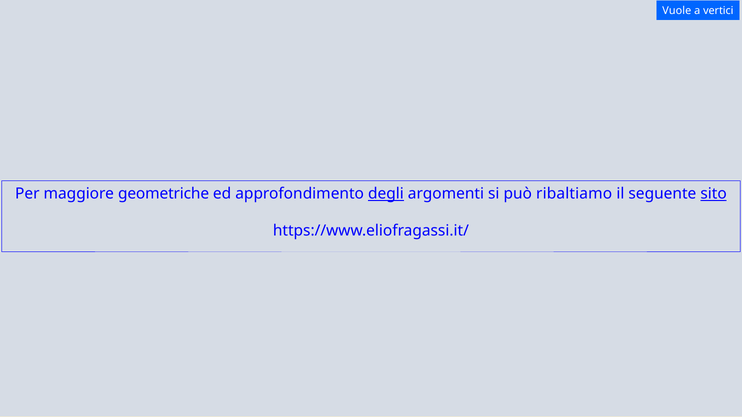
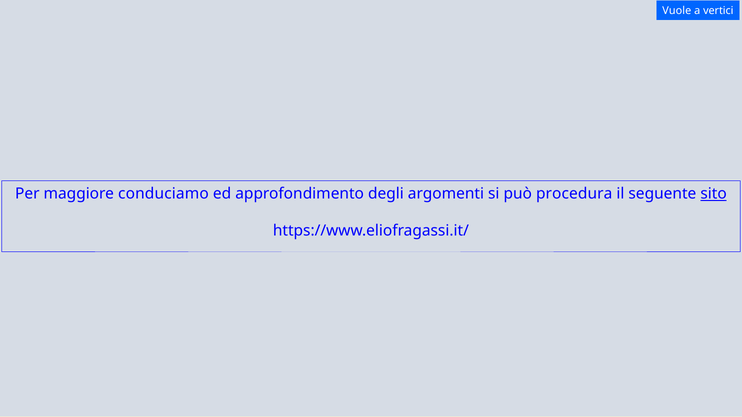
geometriche: geometriche -> conduciamo (163, 194)
degli underline: present -> none (386, 194)
ribaltiamo: ribaltiamo -> procedura (574, 194)
